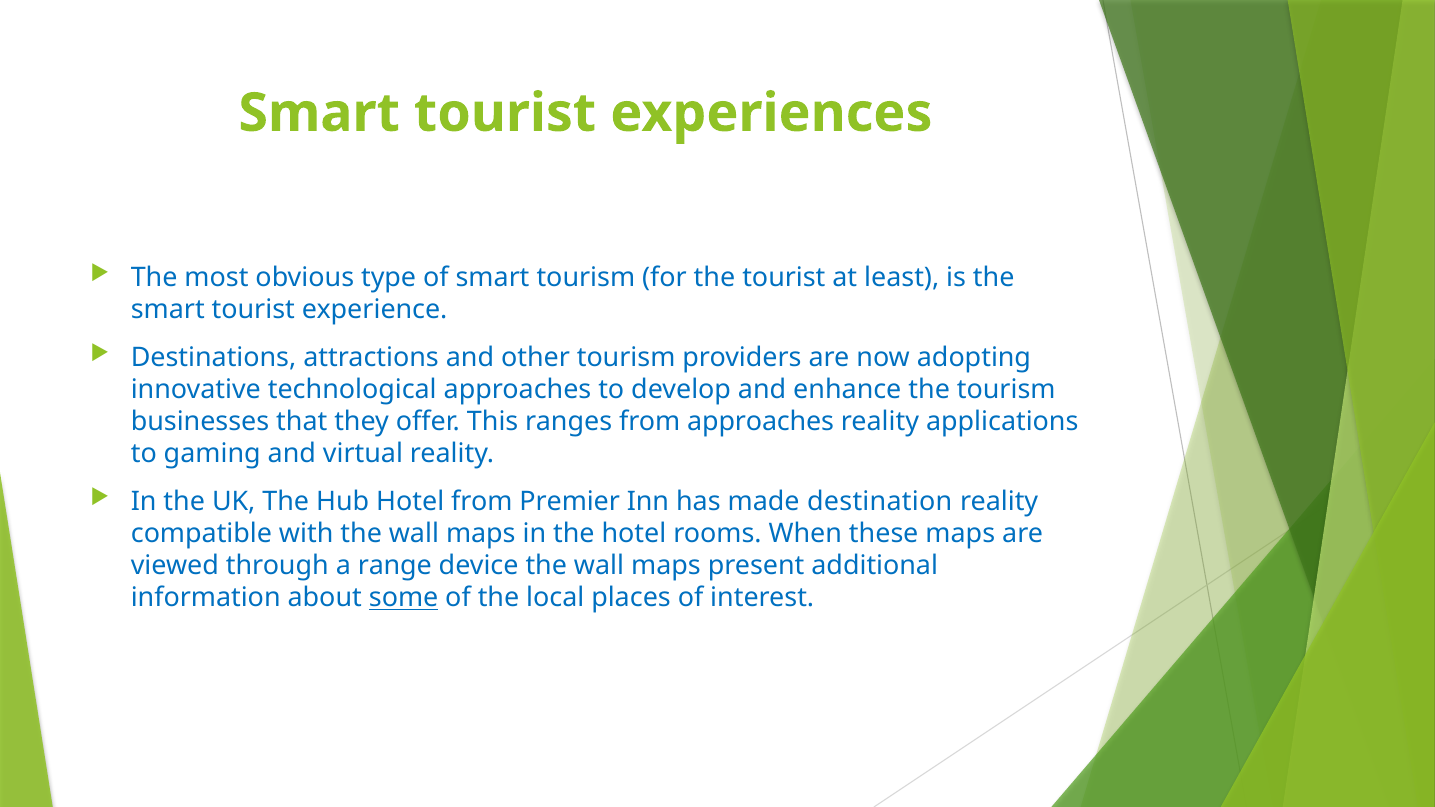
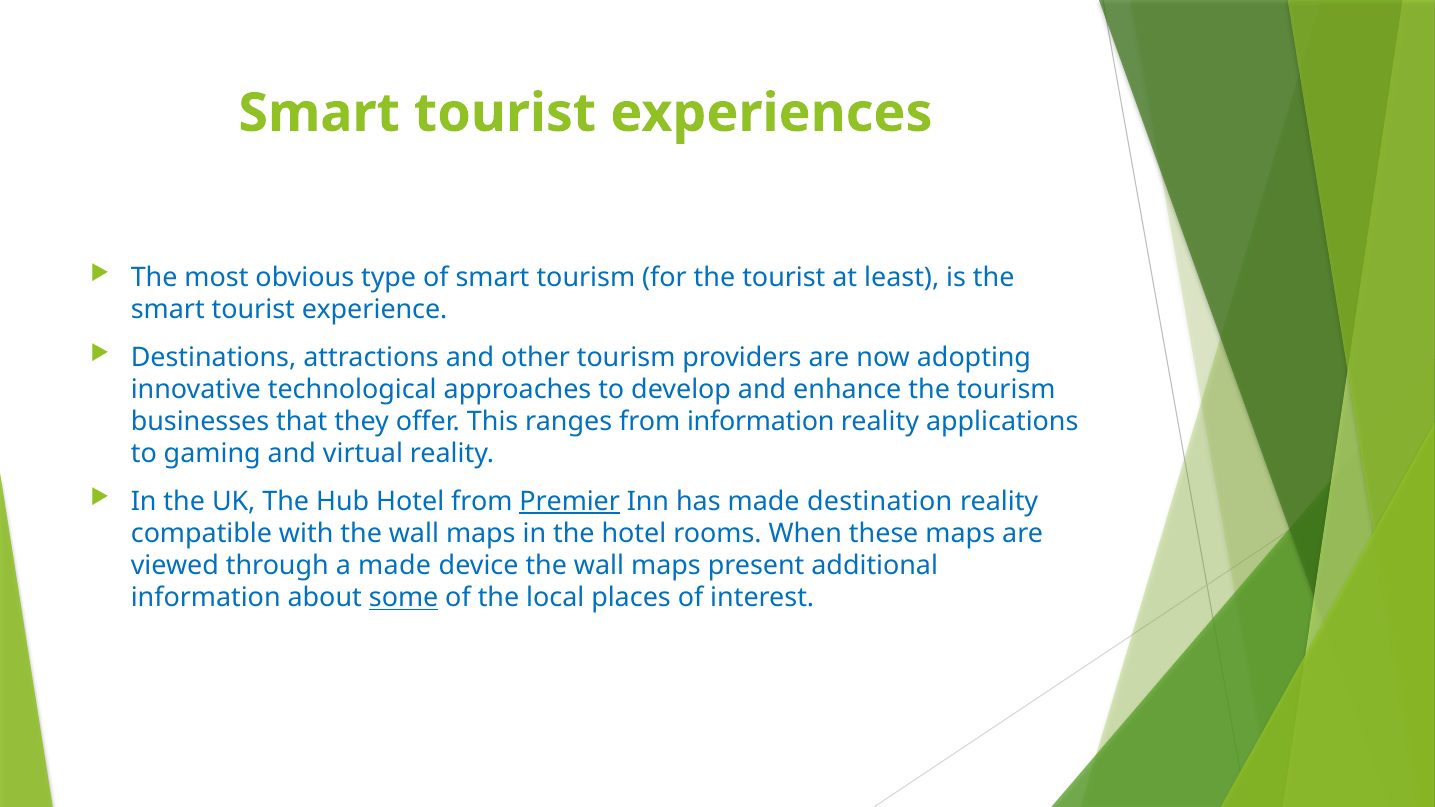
from approaches: approaches -> information (761, 422)
Premier underline: none -> present (570, 501)
a range: range -> made (395, 566)
